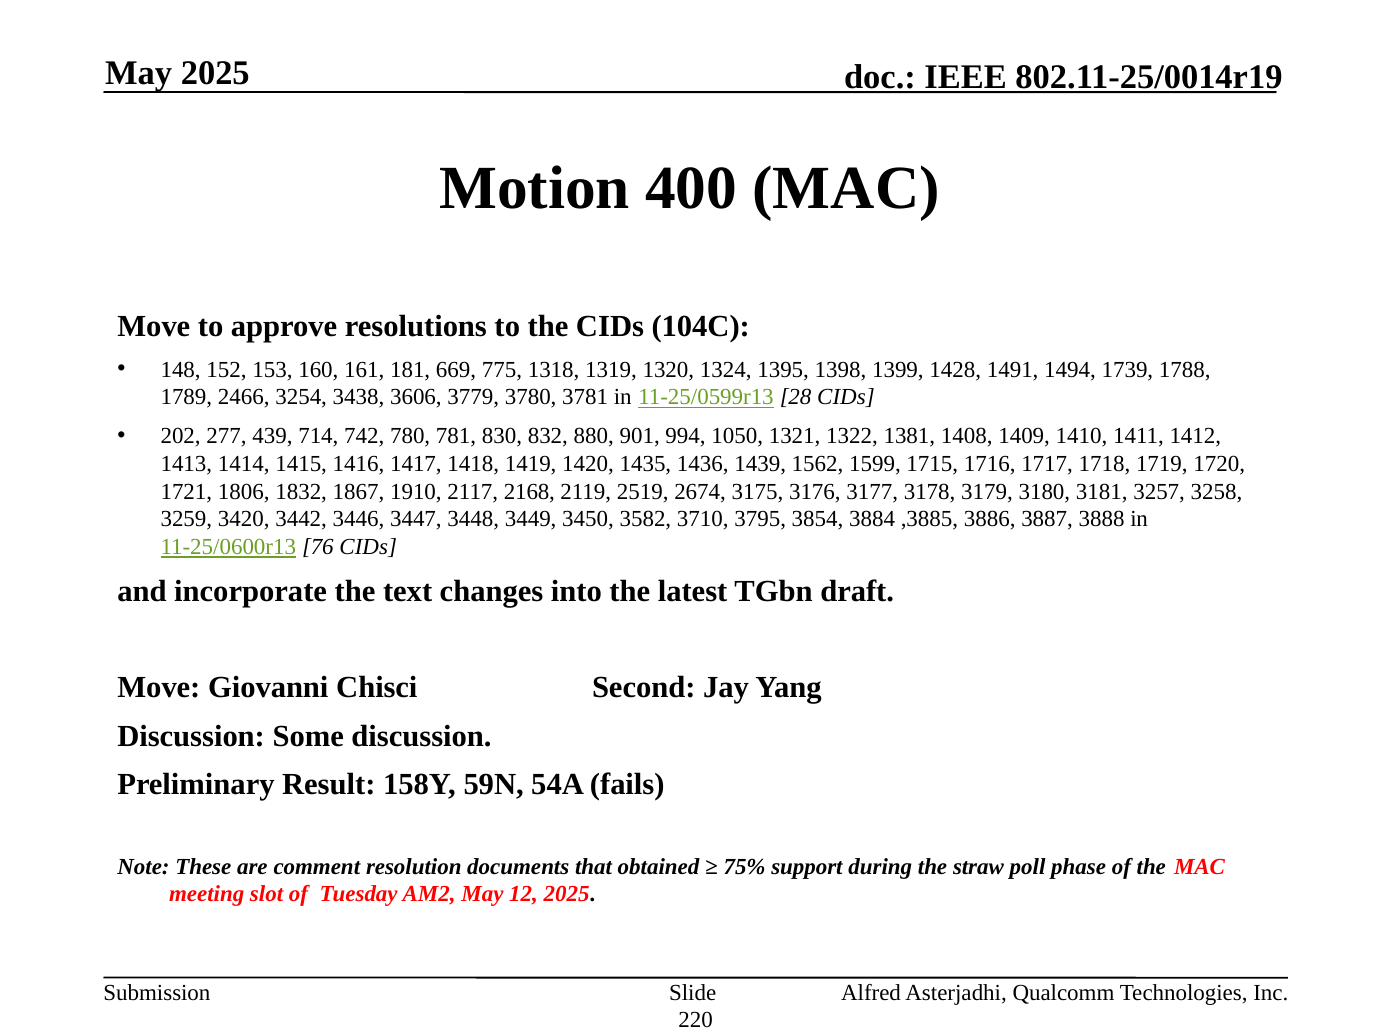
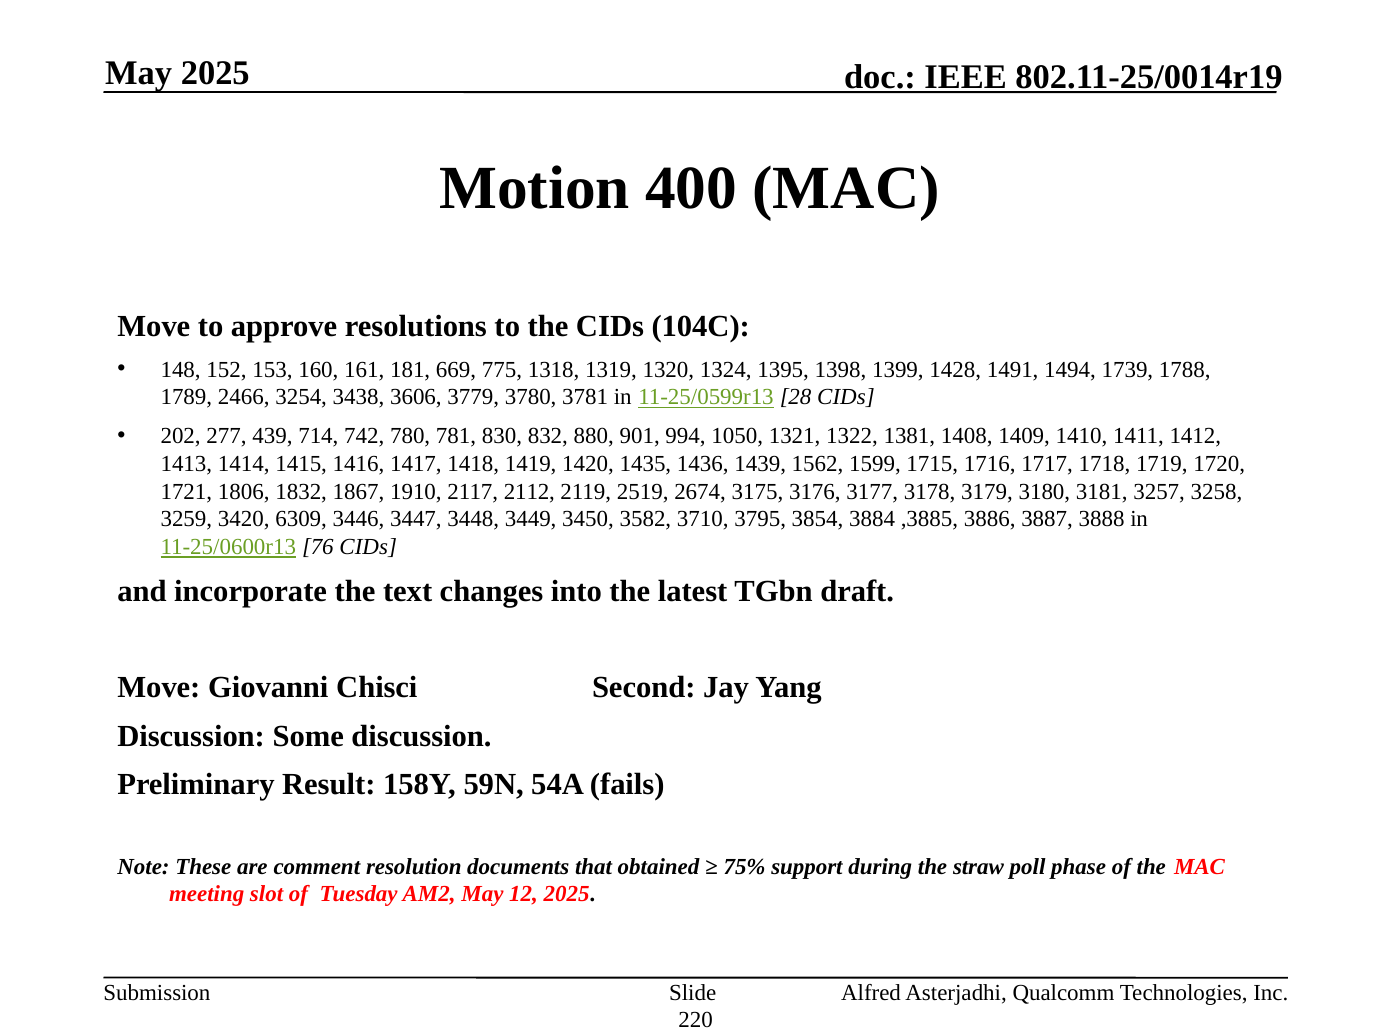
2168: 2168 -> 2112 (529, 492)
3442: 3442 -> 6309 (301, 519)
